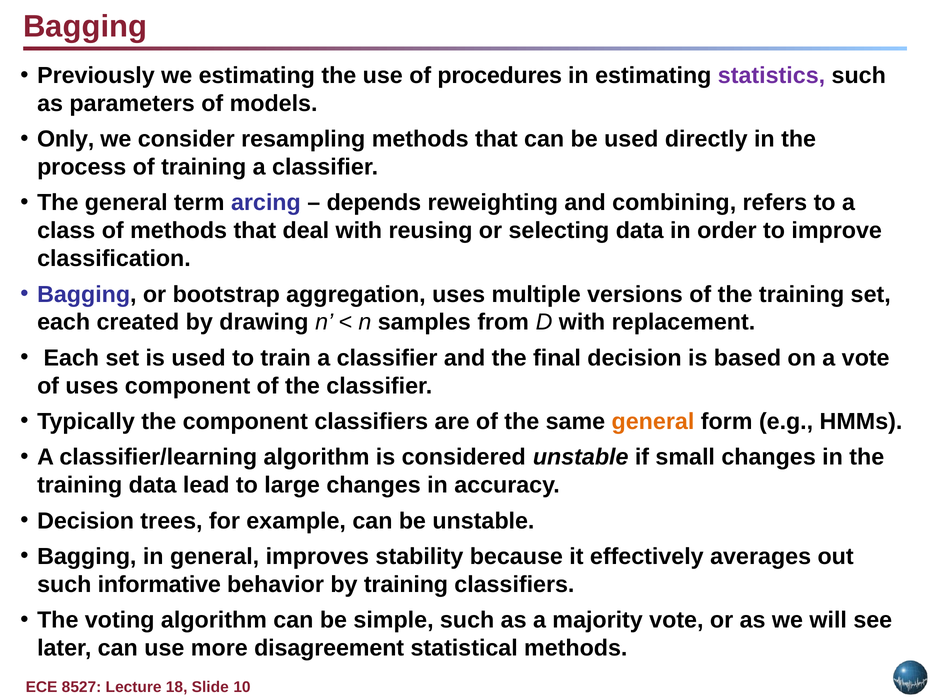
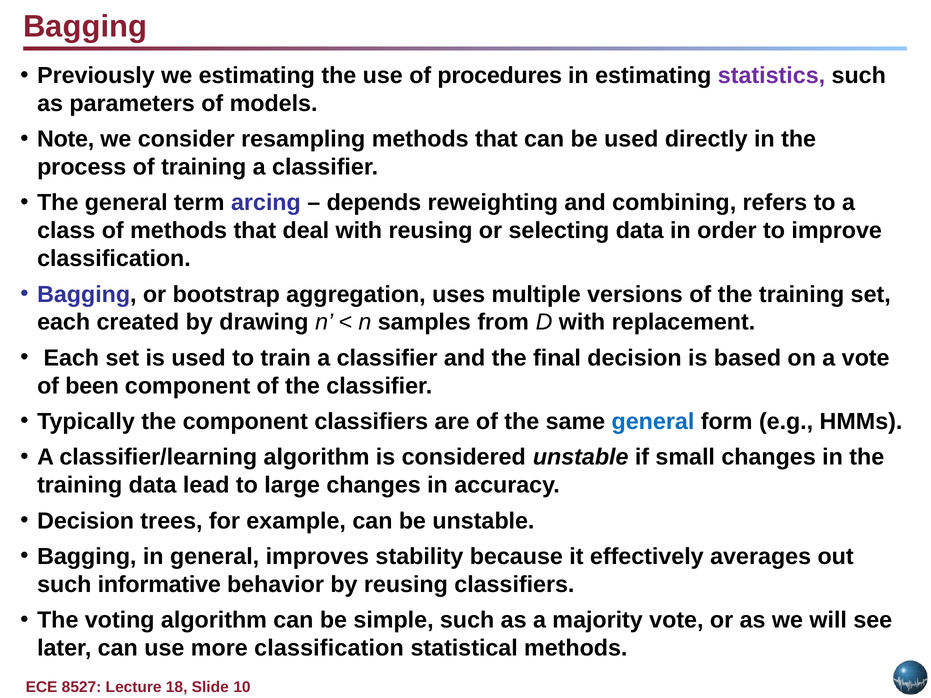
Only: Only -> Note (66, 139)
of uses: uses -> been (92, 386)
general colour: orange -> blue (653, 422)
by training: training -> reusing (406, 585)
more disagreement: disagreement -> classification (329, 648)
